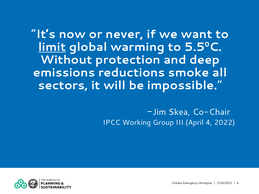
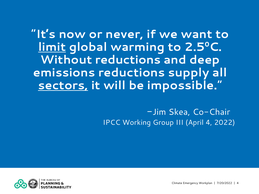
5.5ºC: 5.5ºC -> 2.5ºC (203, 47)
Without protection: protection -> reductions (128, 60)
smoke: smoke -> supply (189, 73)
sectors underline: none -> present (63, 86)
